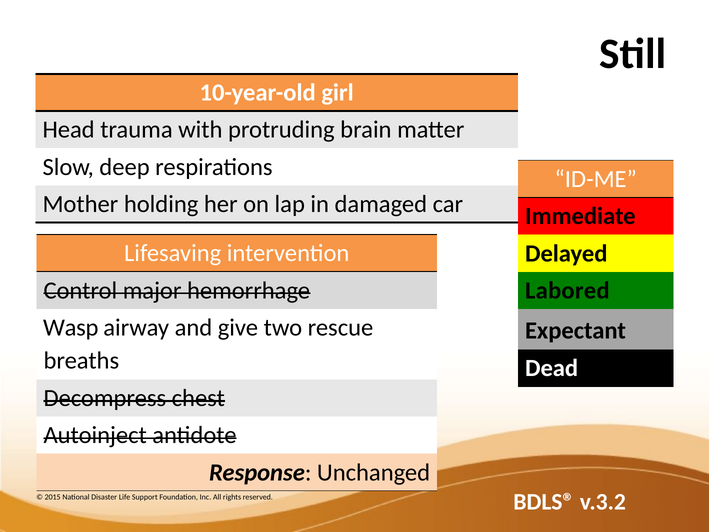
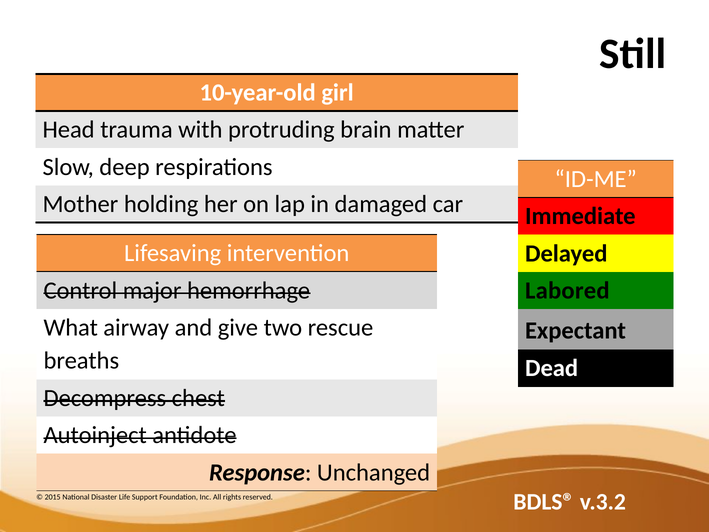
Wasp: Wasp -> What (71, 327)
